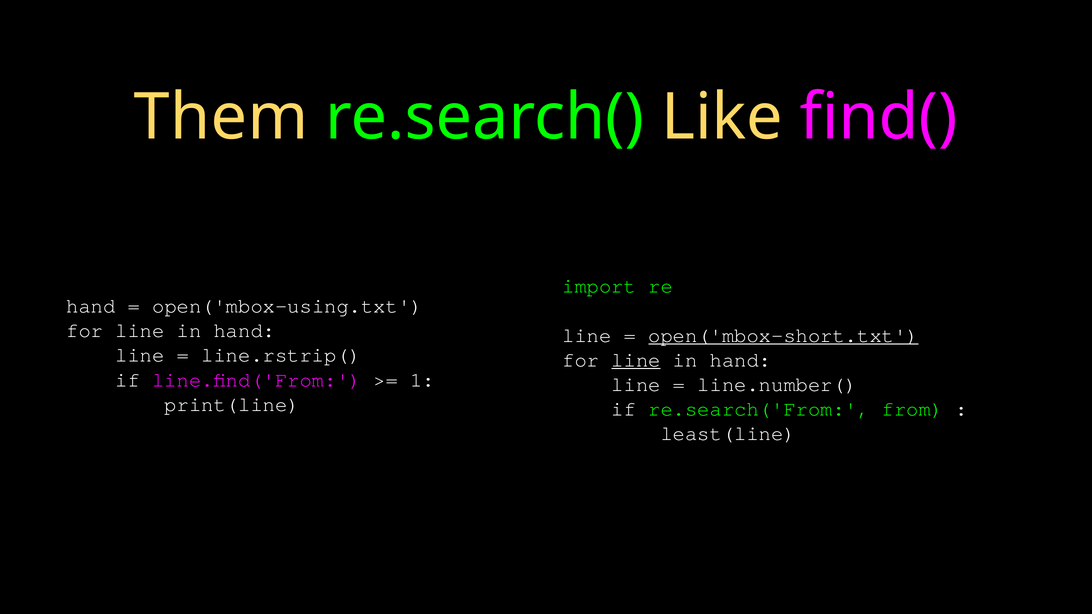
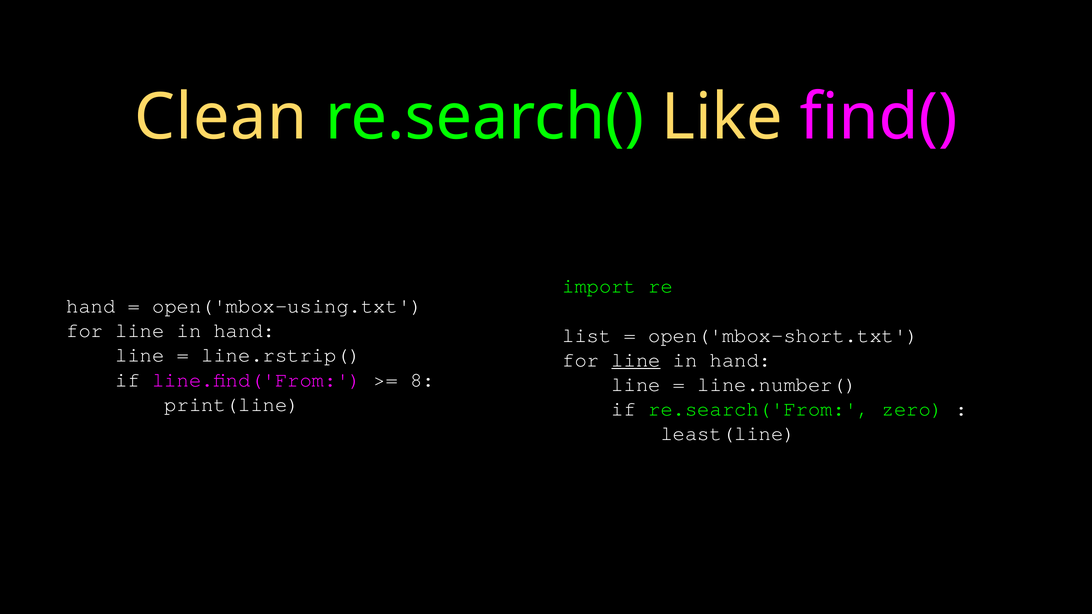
Them: Them -> Clean (221, 117)
line: line -> list (587, 335)
open('mbox-short.txt underline: present -> none (784, 335)
1: 1 -> 8 (422, 380)
from: from -> zero (913, 409)
